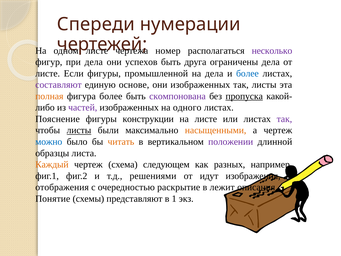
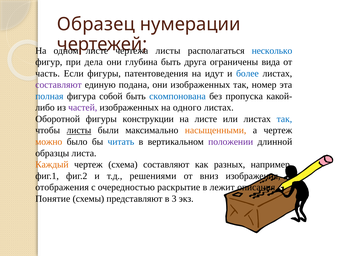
Спереди: Спереди -> Образец (96, 24)
номер: номер -> листы (168, 51)
несколько colour: purple -> blue (272, 51)
успехов: успехов -> глубина (141, 62)
ограничены дела: дела -> вида (271, 62)
листе: листе -> часть (48, 73)
промышленной: промышленной -> патентоведения (156, 73)
на дела: дела -> идут (214, 73)
основе: основе -> подана (134, 85)
так листы: листы -> номер (264, 85)
полная colour: orange -> blue (49, 96)
фигура более: более -> собой (111, 96)
скомпонована colour: purple -> blue (177, 96)
пропуска underline: present -> none (244, 96)
Пояснение: Пояснение -> Оборотной (58, 119)
так colour: purple -> blue (284, 119)
можно colour: blue -> orange (49, 142)
читать colour: orange -> blue (121, 142)
схема следующем: следующем -> составляют (166, 164)
идут: идут -> вниз (209, 176)
1: 1 -> 3 (174, 198)
